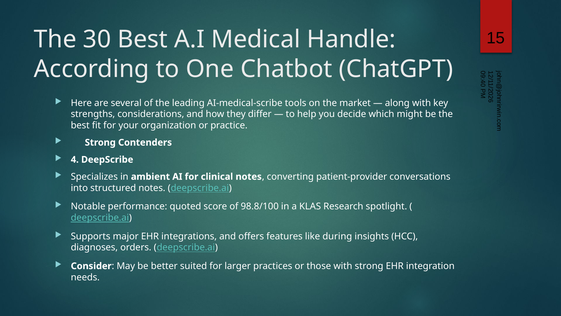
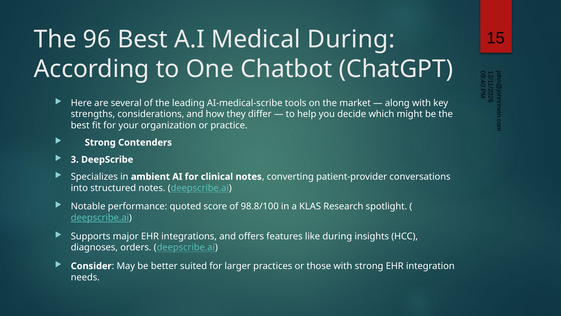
30: 30 -> 96 (97, 39)
Medical Handle: Handle -> During (351, 39)
4: 4 -> 3 (75, 159)
